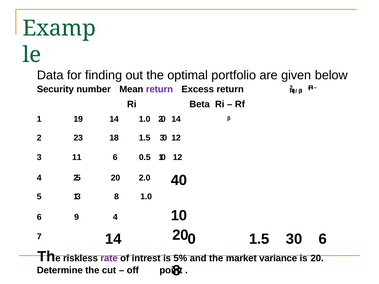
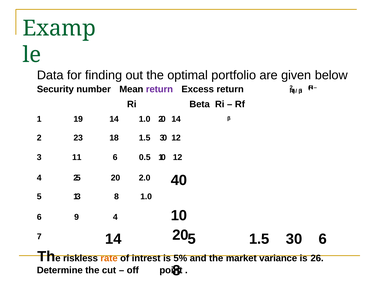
14 0: 0 -> 5 (192, 239)
rate colour: purple -> orange (109, 259)
is 20: 20 -> 26 (317, 259)
